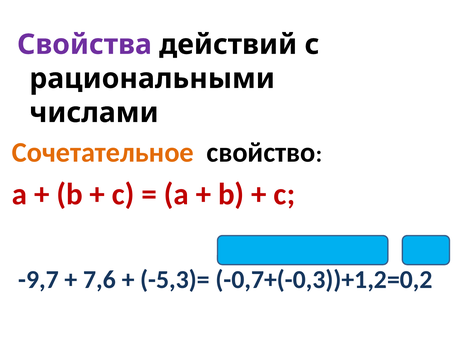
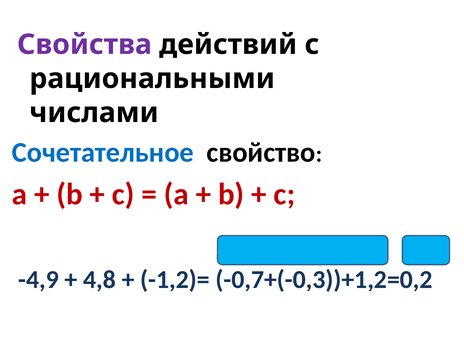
Сочетательное colour: orange -> blue (103, 152)
-9,7: -9,7 -> -4,9 (39, 280)
7,6: 7,6 -> 4,8 (100, 280)
-5,3)=: -5,3)= -> -1,2)= (175, 280)
